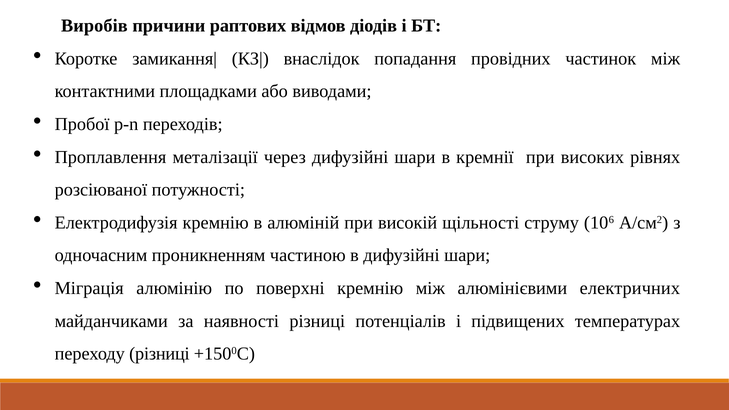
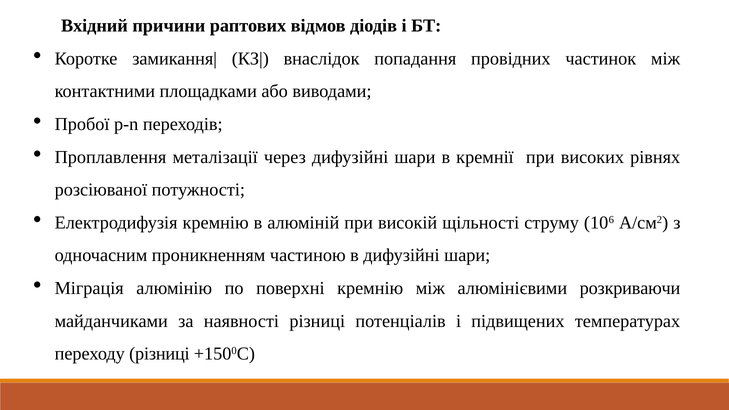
Виробів: Виробів -> Вхідний (94, 26)
електричних: електричних -> розкриваючи (630, 288)
